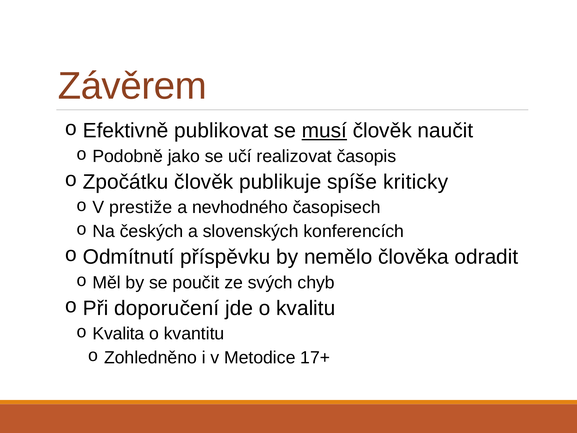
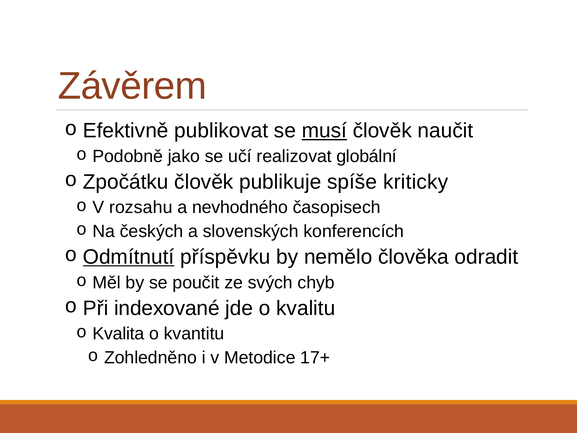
časopis: časopis -> globální (367, 156)
prestiže: prestiže -> rozsahu (141, 207)
Odmítnutí underline: none -> present (129, 257)
doporučení: doporučení -> indexované (167, 308)
